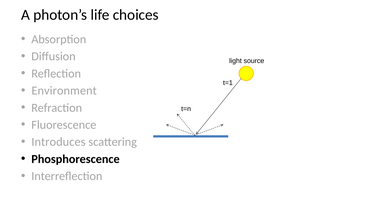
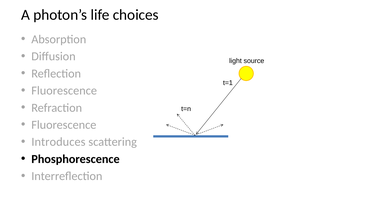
Environment: Environment -> Fluorescence (64, 91)
